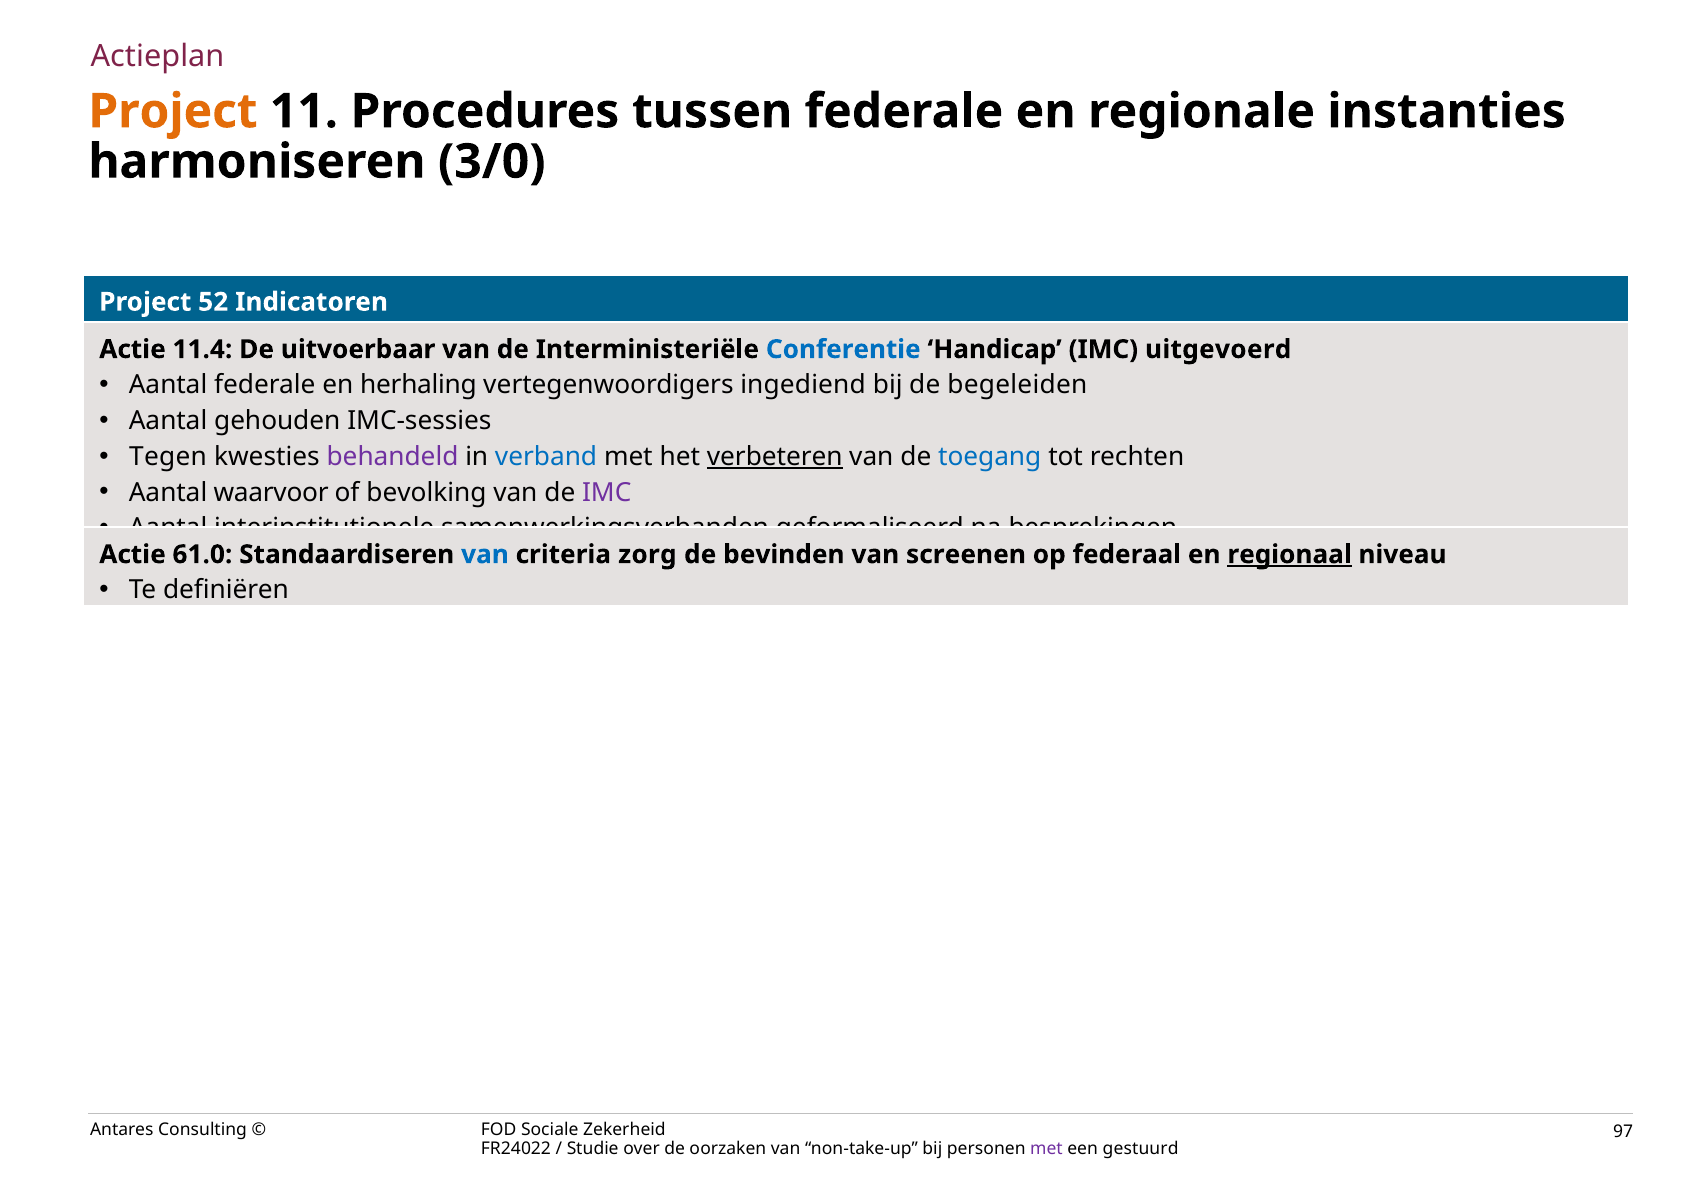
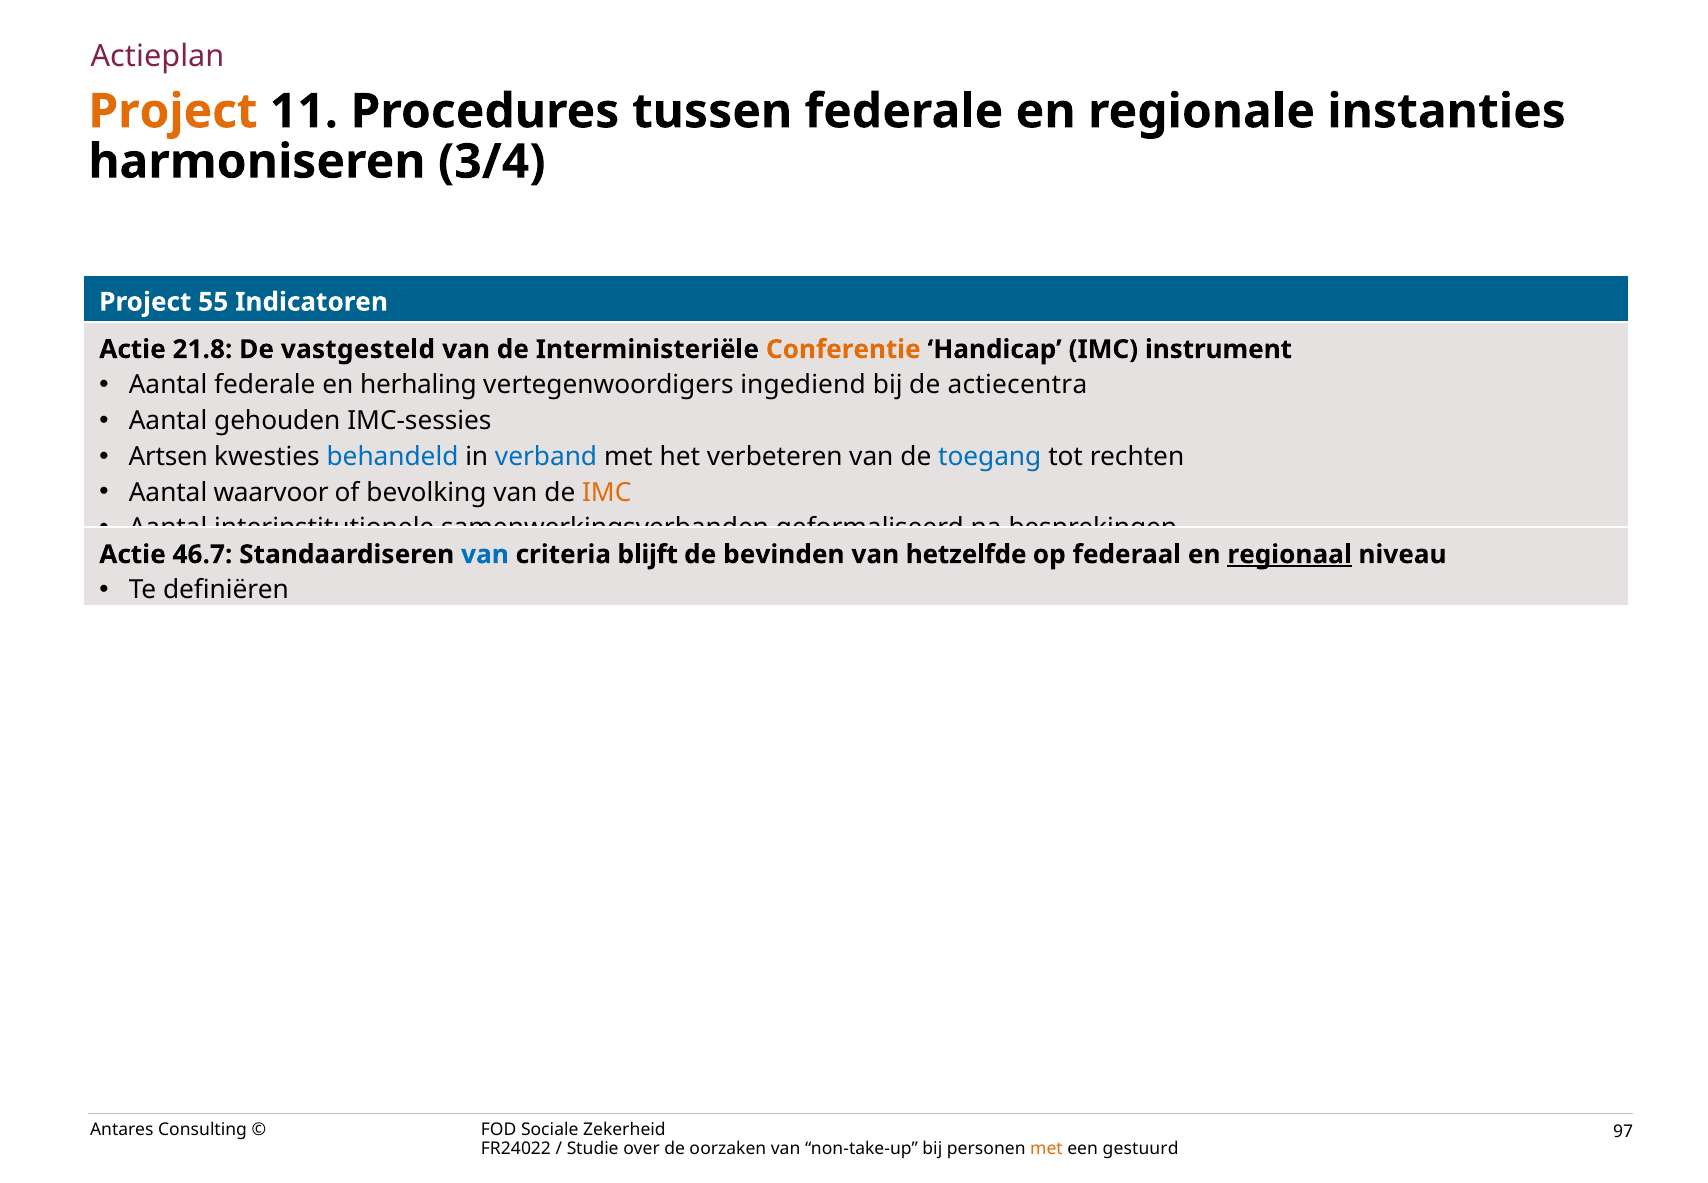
3/0: 3/0 -> 3/4 (492, 162)
52: 52 -> 55 (213, 302)
11.4: 11.4 -> 21.8 (202, 349)
uitvoerbaar: uitvoerbaar -> vastgesteld (358, 349)
Conferentie colour: blue -> orange (843, 349)
uitgevoerd: uitgevoerd -> instrument (1218, 349)
begeleiden: begeleiden -> actiecentra (1017, 385)
Tegen: Tegen -> Artsen (168, 456)
behandeld colour: purple -> blue (393, 456)
verbeteren underline: present -> none (775, 456)
IMC colour: purple -> orange (607, 492)
61.0: 61.0 -> 46.7 (202, 554)
zorg: zorg -> blijft (648, 554)
screenen: screenen -> hetzelfde (966, 554)
met colour: purple -> orange (1047, 1148)
